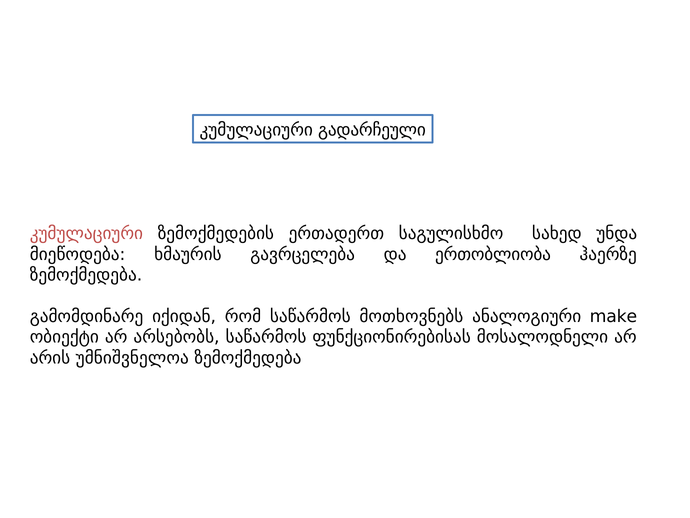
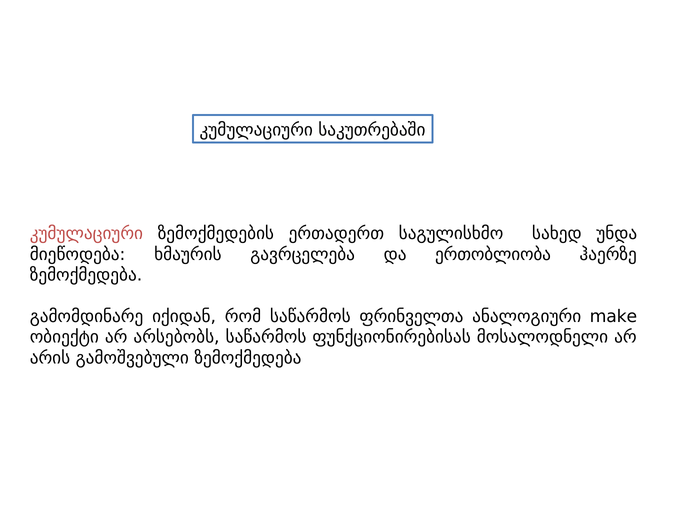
გადარჩეული: გადარჩეული -> საკუთრებაში (372, 130)
მოთხოვნებს: მოთხოვნებს -> ფრინველთა (411, 316)
უმნიშვნელოა: უმნიშვნელოა -> გამოშვებული (132, 358)
